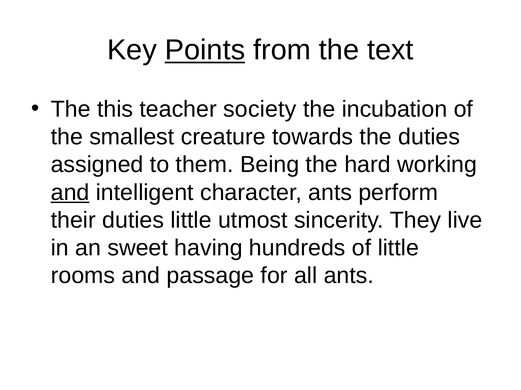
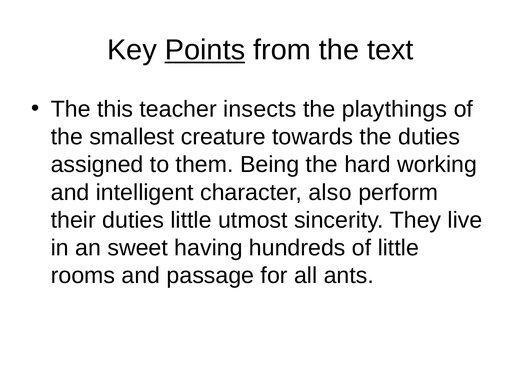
society: society -> insects (260, 109)
incubation: incubation -> playthings (394, 109)
and underline: present -> none (70, 193)
character ants: ants -> also (330, 193)
